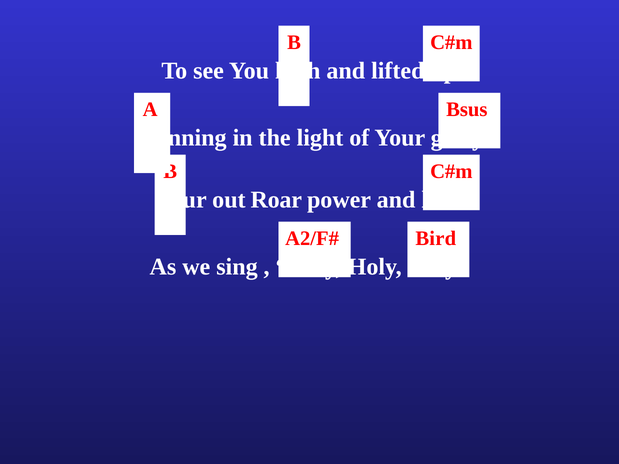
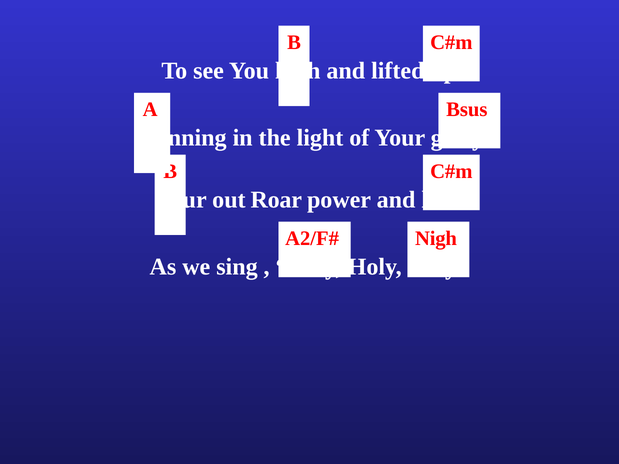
Bird: Bird -> Nigh (436, 239)
